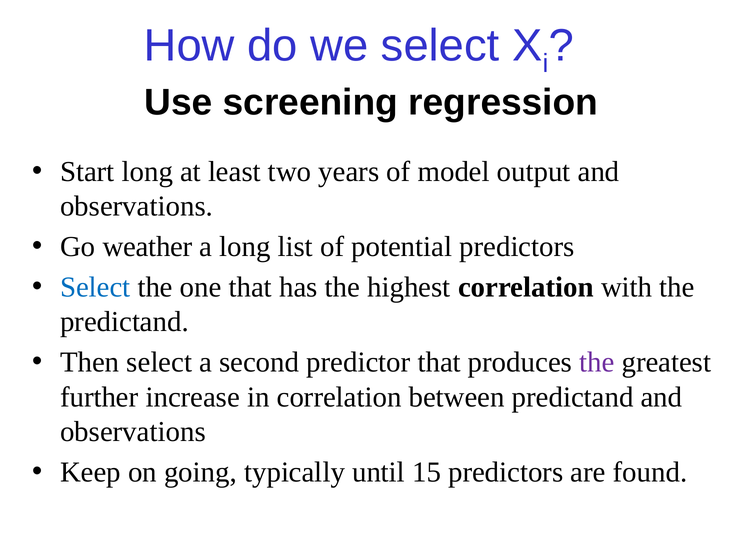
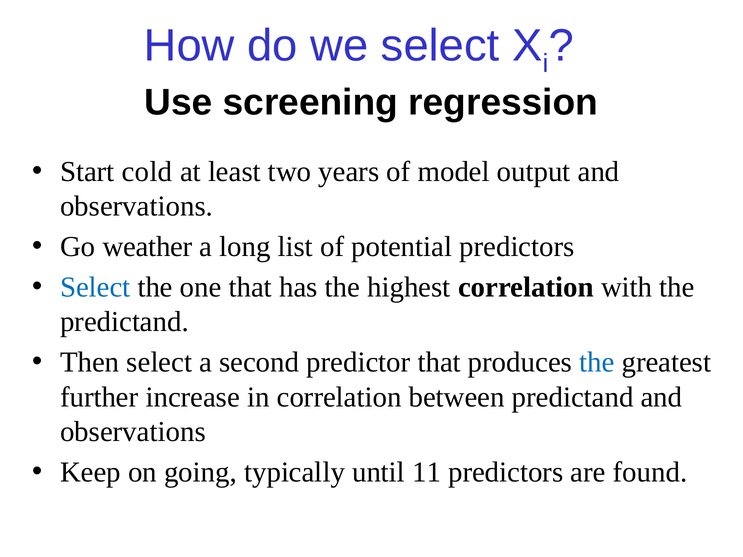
Start long: long -> cold (147, 172)
the colour: purple -> blue (597, 363)
15: 15 -> 11 (427, 472)
